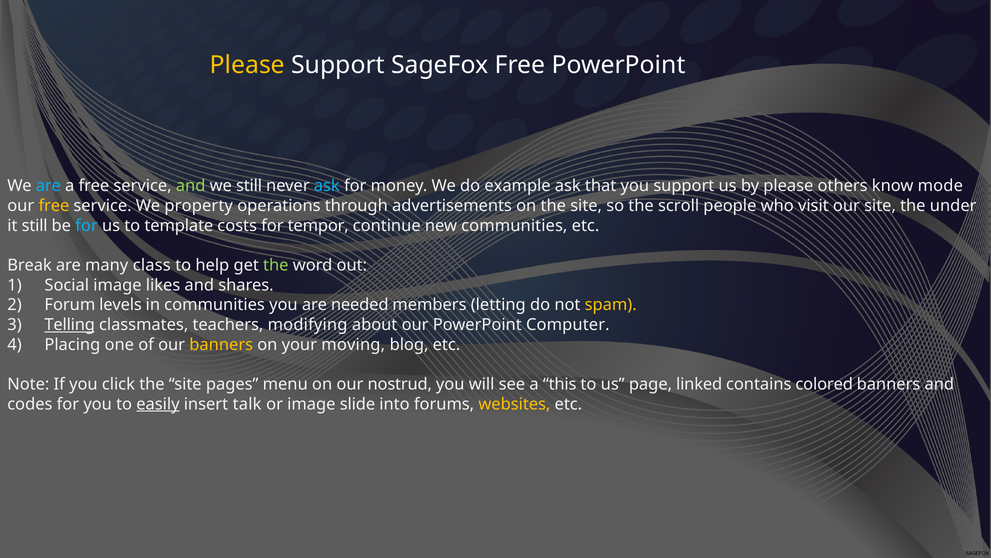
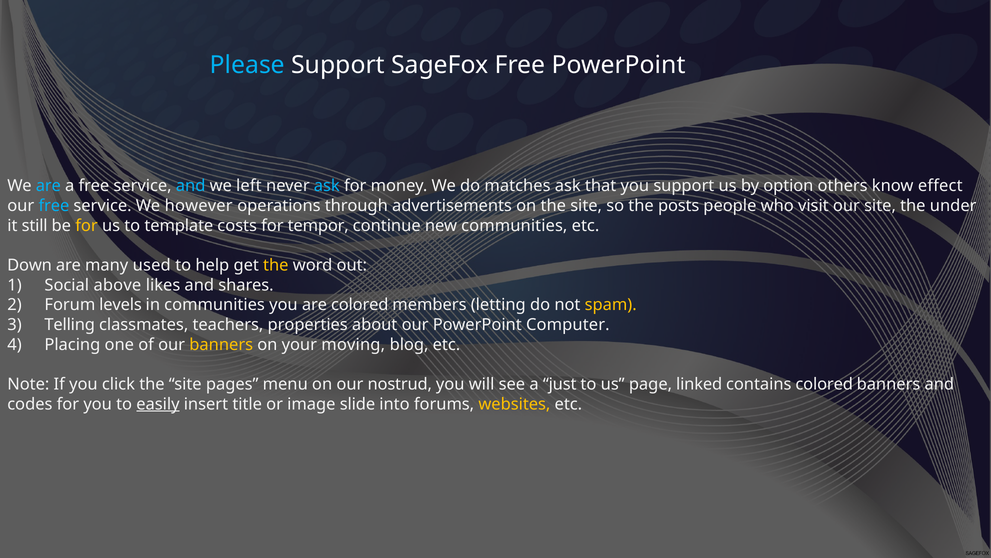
Please colour: yellow -> light blue (247, 65)
and colour: light green -> light blue (191, 186)
we still: still -> left (249, 186)
example: example -> matches (518, 186)
by please: please -> option (788, 186)
mode: mode -> effect (940, 186)
free colour: yellow -> light blue (54, 206)
property: property -> however (199, 206)
scroll: scroll -> posts (679, 206)
for colour: light blue -> yellow (87, 225)
Break: Break -> Down (30, 265)
class: class -> used (152, 265)
the colour: light green -> yellow (276, 265)
Social image: image -> above (117, 285)
are needed: needed -> colored (360, 305)
Telling underline: present -> none (70, 324)
modifying: modifying -> properties (308, 324)
this: this -> just (560, 384)
talk: talk -> title (247, 404)
